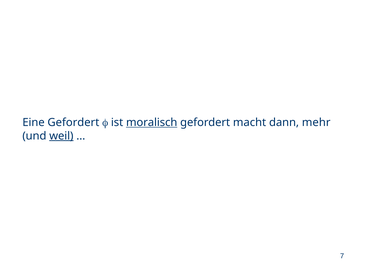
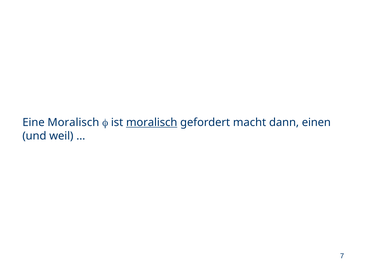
Eine Gefordert: Gefordert -> Moralisch (73, 123)
mehr: mehr -> einen (316, 123)
weil underline: present -> none (61, 136)
